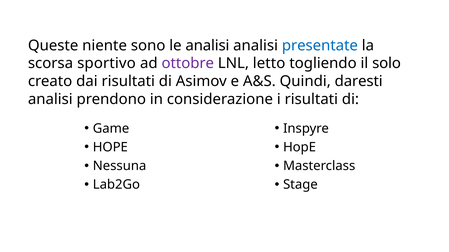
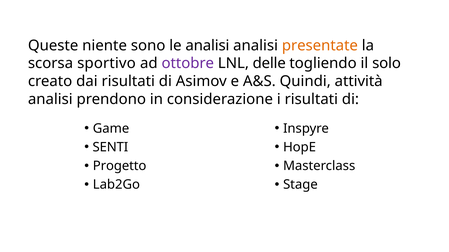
presentate colour: blue -> orange (320, 46)
letto: letto -> delle (269, 64)
daresti: daresti -> attività (359, 82)
HOPE: HOPE -> SENTI (110, 147)
Nessuna: Nessuna -> Progetto (120, 166)
